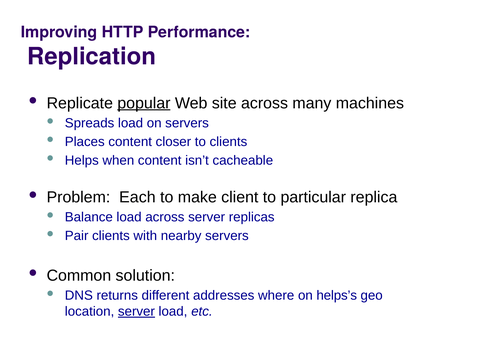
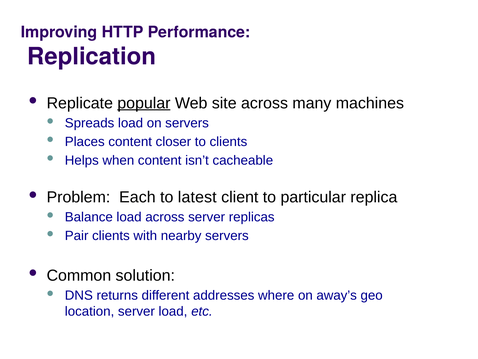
make: make -> latest (197, 197)
helps’s: helps’s -> away’s (337, 295)
server underline: present -> none (136, 311)
